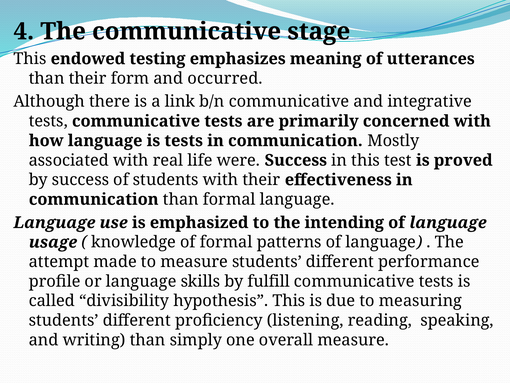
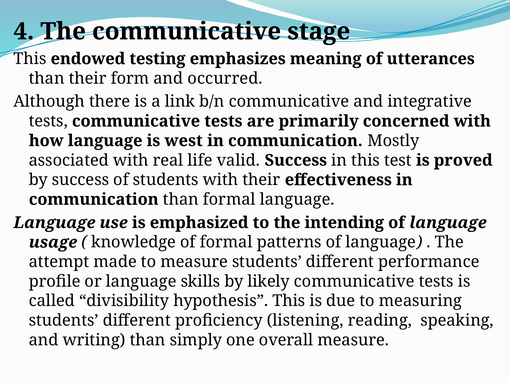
is tests: tests -> west (184, 141)
were: were -> valid (238, 160)
fulfill: fulfill -> likely (269, 281)
